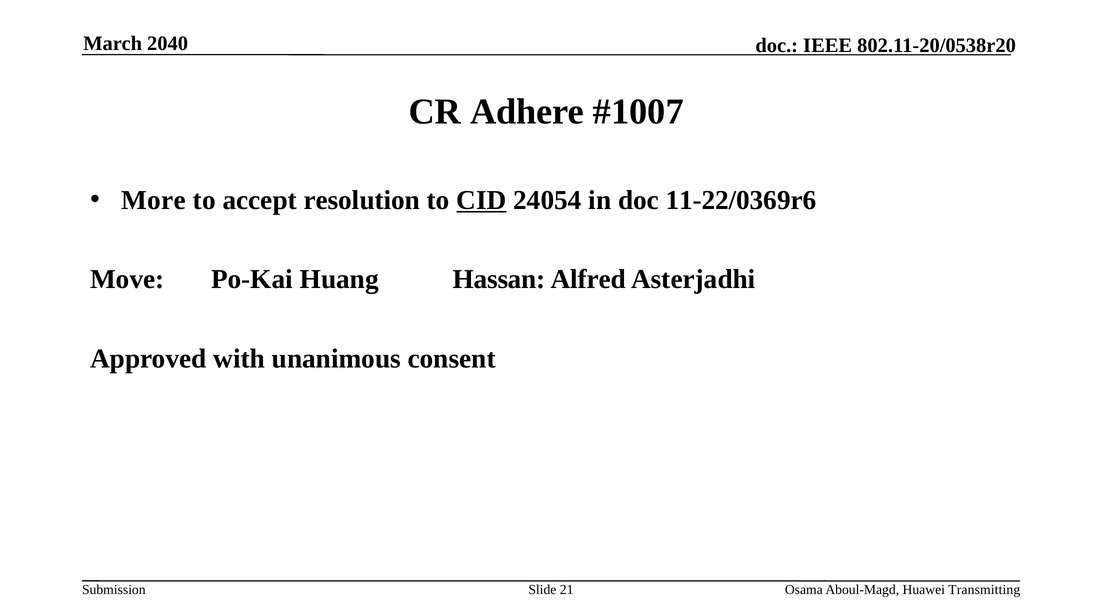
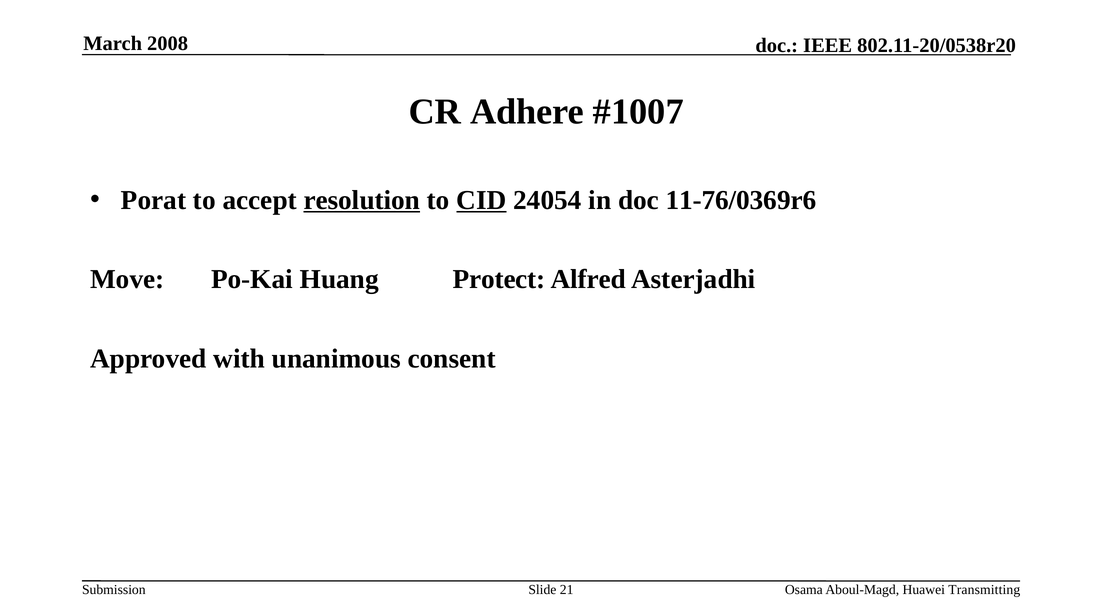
2040: 2040 -> 2008 (168, 43)
More: More -> Porat (154, 200)
resolution underline: none -> present (362, 200)
11-22/0369r6: 11-22/0369r6 -> 11-76/0369r6 (741, 200)
Hassan: Hassan -> Protect (499, 279)
